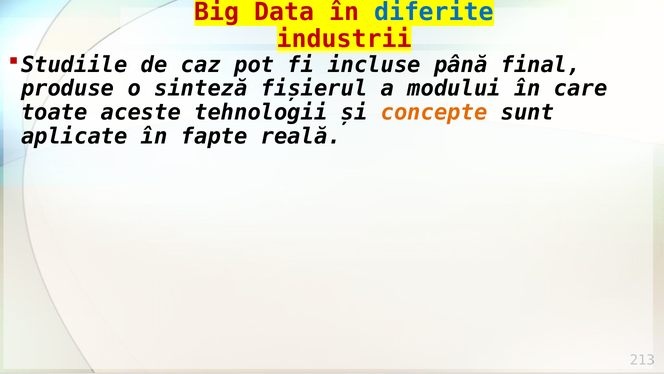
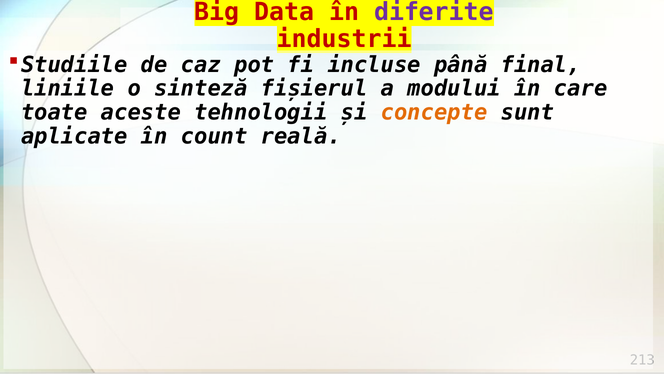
diferite colour: blue -> purple (434, 12)
produse: produse -> liniile (68, 89)
fapte: fapte -> count (214, 136)
